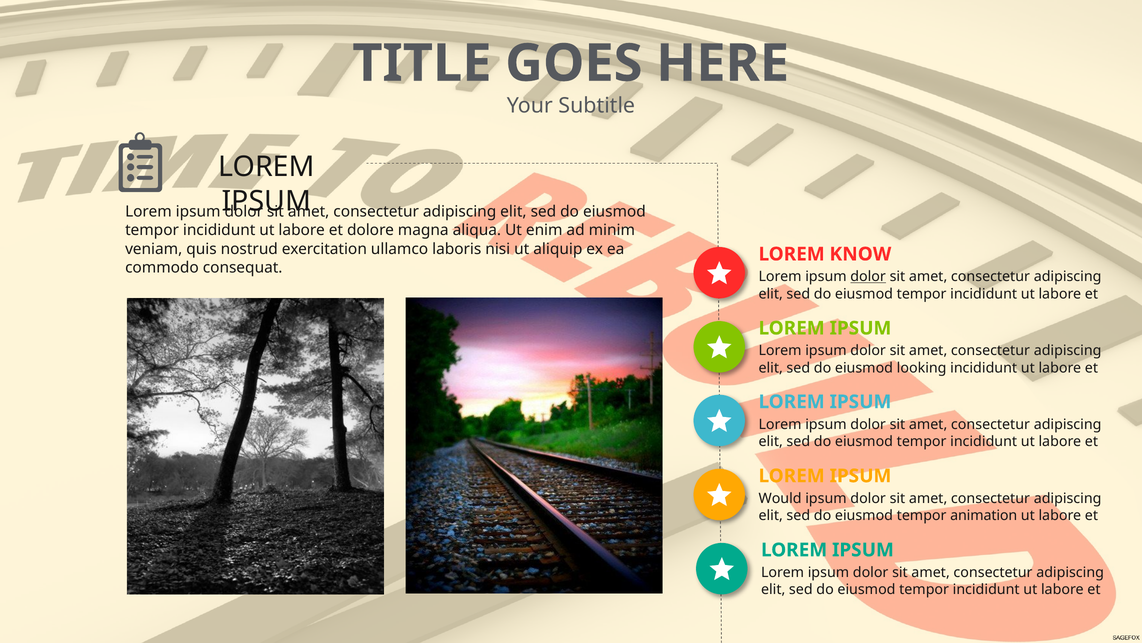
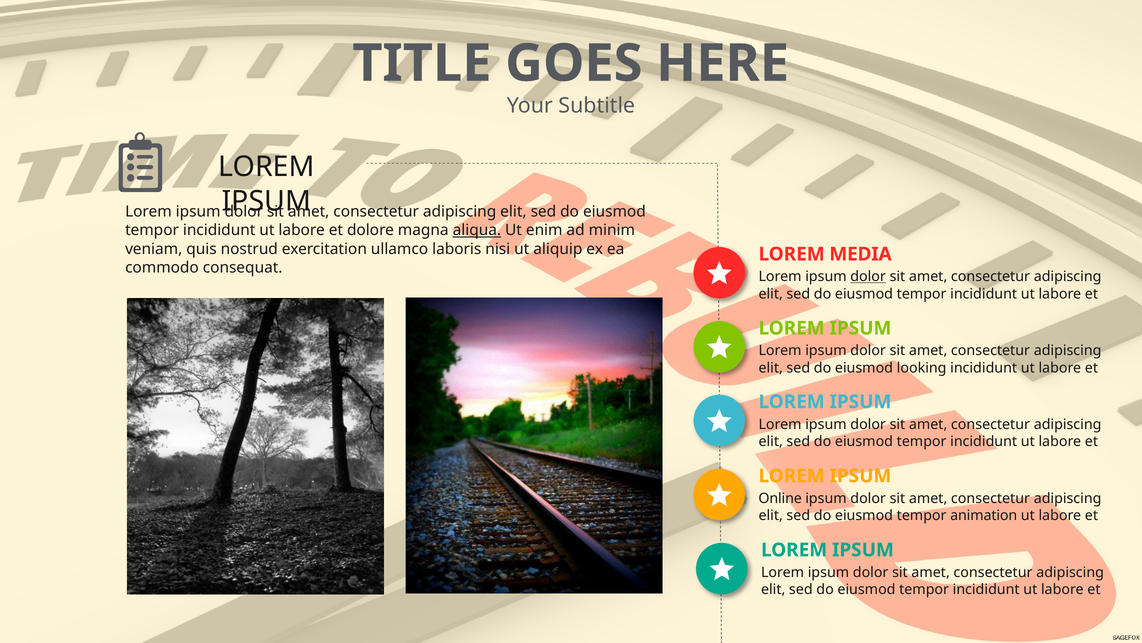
aliqua underline: none -> present (477, 230)
KNOW: KNOW -> MEDIA (861, 254)
Would: Would -> Online (780, 498)
